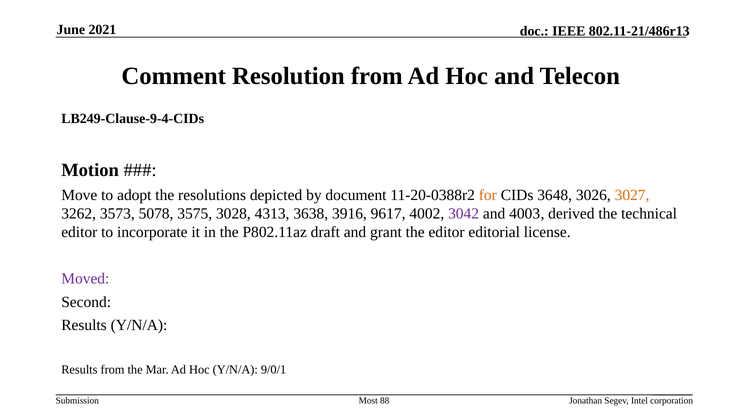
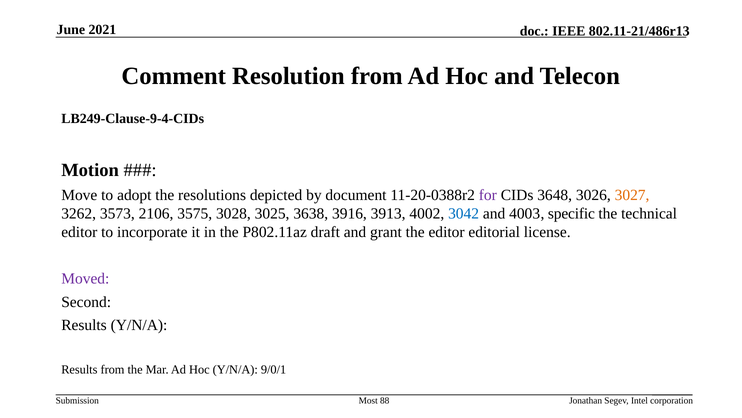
for colour: orange -> purple (488, 195)
5078: 5078 -> 2106 (156, 213)
4313: 4313 -> 3025 (272, 213)
9617: 9617 -> 3913 (388, 213)
3042 colour: purple -> blue (464, 213)
derived: derived -> specific (571, 213)
